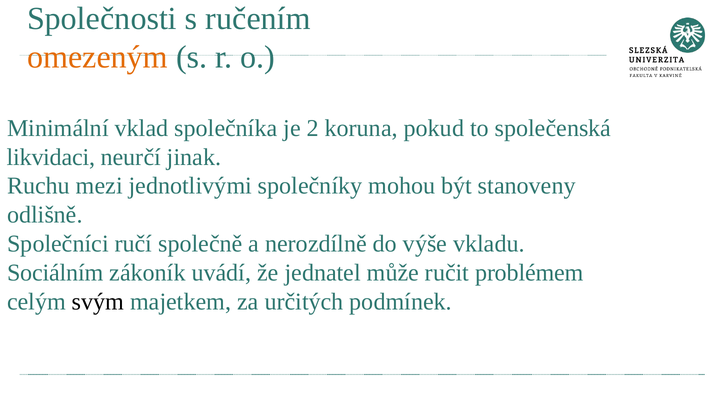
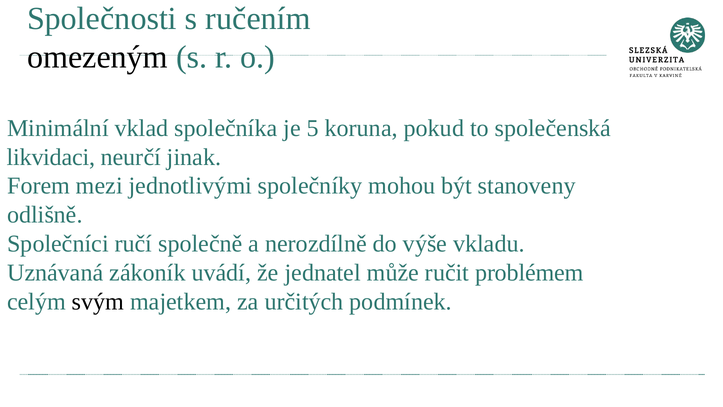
omezeným colour: orange -> black (97, 57)
2: 2 -> 5 (313, 128)
Ruchu: Ruchu -> Forem (39, 186)
Sociálním: Sociálním -> Uznávaná (55, 273)
